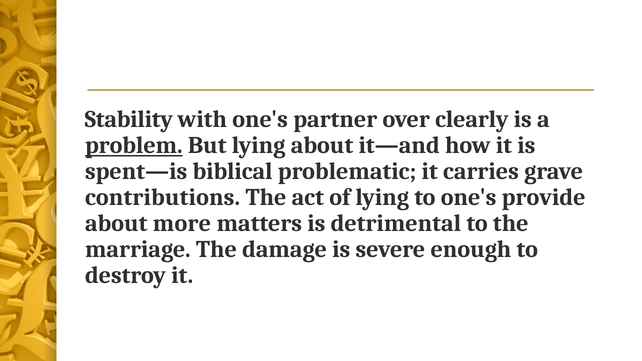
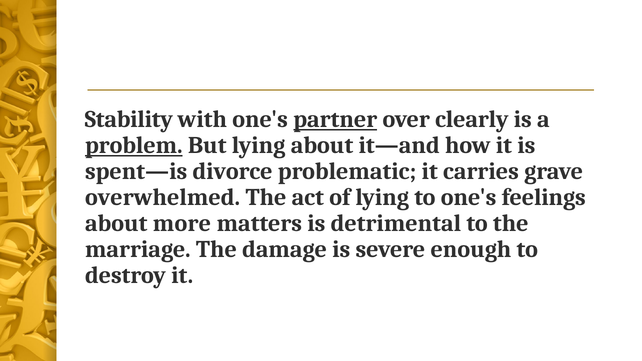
partner underline: none -> present (335, 120)
biblical: biblical -> divorce (233, 172)
contributions: contributions -> overwhelmed (163, 198)
provide: provide -> feelings (544, 198)
